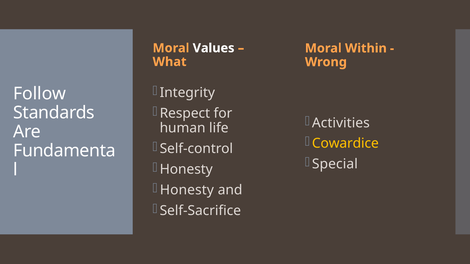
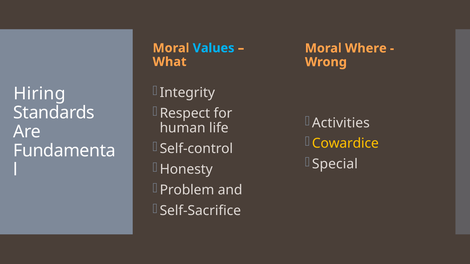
Values colour: white -> light blue (214, 48)
Within: Within -> Where (366, 48)
Follow: Follow -> Hiring (40, 94)
Honesty: Honesty -> Problem (187, 190)
